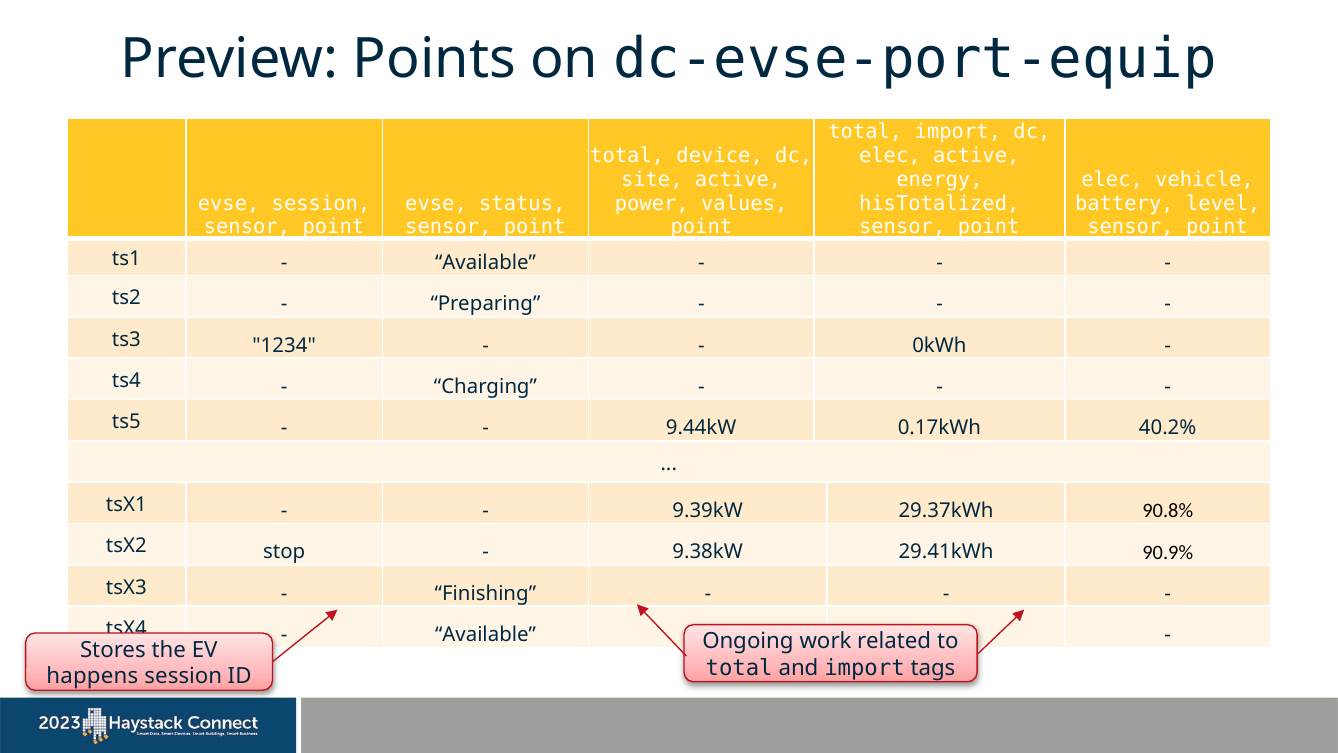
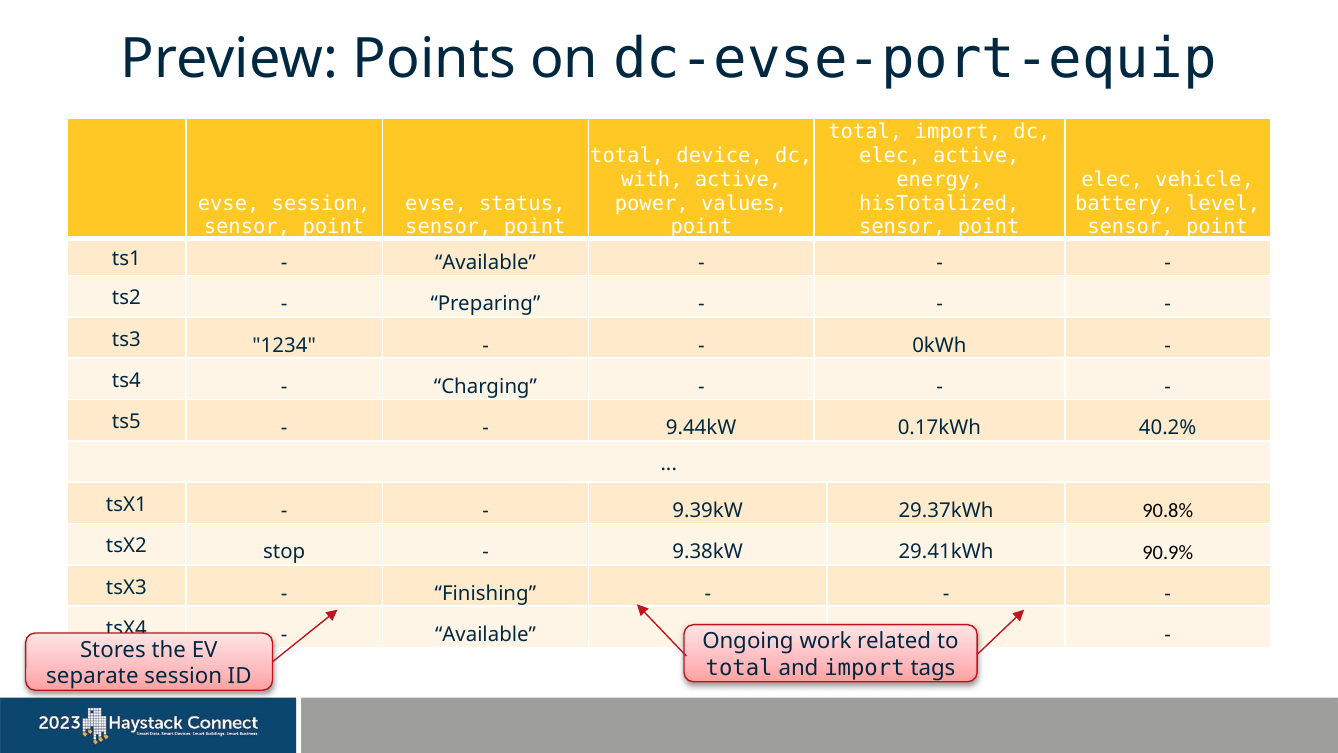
site: site -> with (652, 180)
happens: happens -> separate (92, 677)
